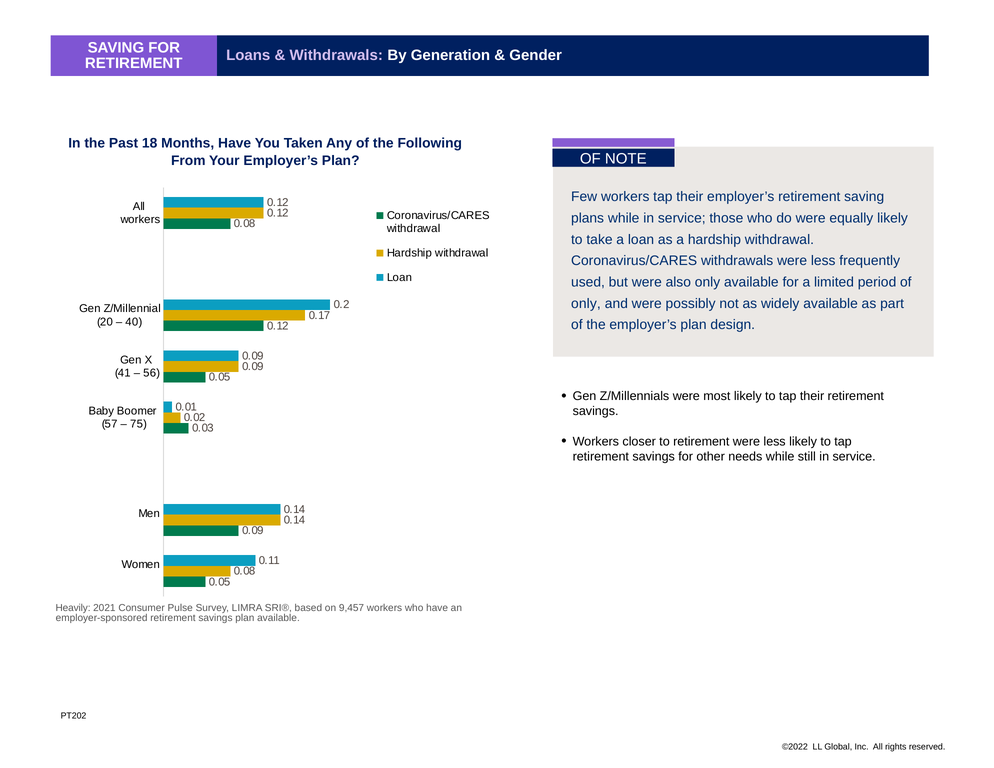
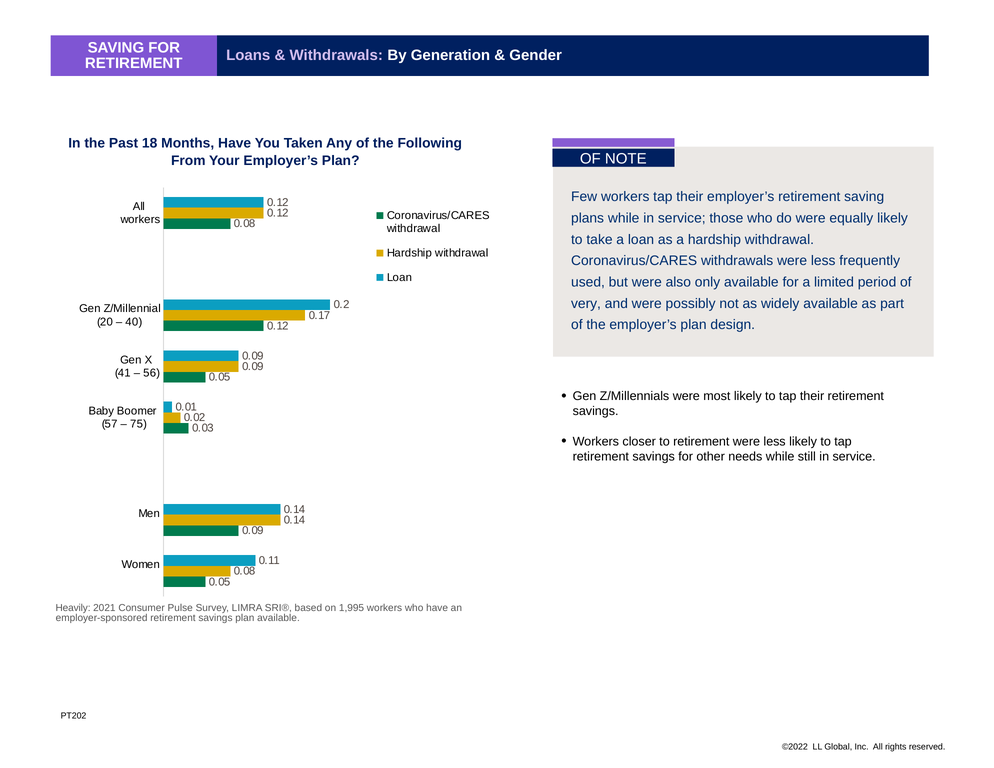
only: only -> very (586, 304)
9,457: 9,457 -> 1,995 (351, 608)
